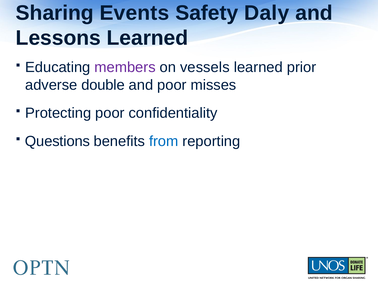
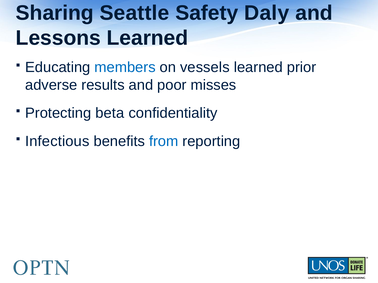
Events: Events -> Seattle (134, 13)
members colour: purple -> blue (125, 68)
double: double -> results (103, 85)
Protecting poor: poor -> beta (110, 113)
Questions: Questions -> Infectious (57, 141)
